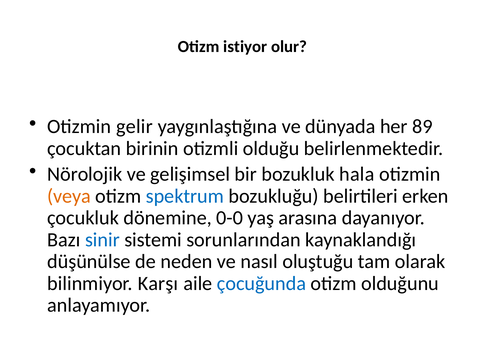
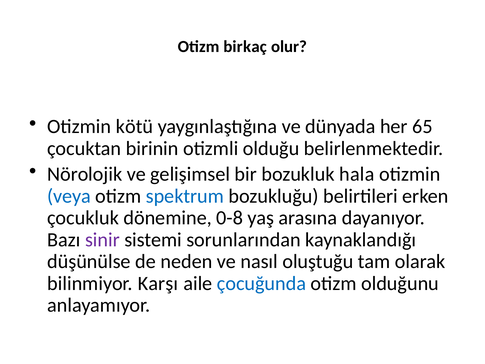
istiyor: istiyor -> birkaç (245, 46)
gelir: gelir -> kötü (134, 127)
89: 89 -> 65 (422, 127)
veya colour: orange -> blue (69, 196)
0-0: 0-0 -> 0-8 (230, 218)
sinir colour: blue -> purple (102, 240)
